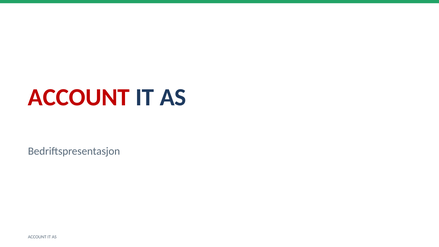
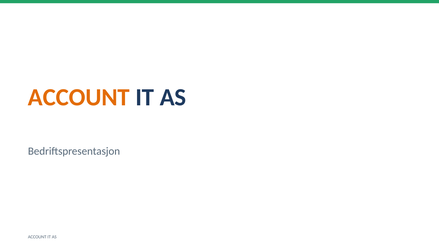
ACCOUNT colour: red -> orange (79, 97)
